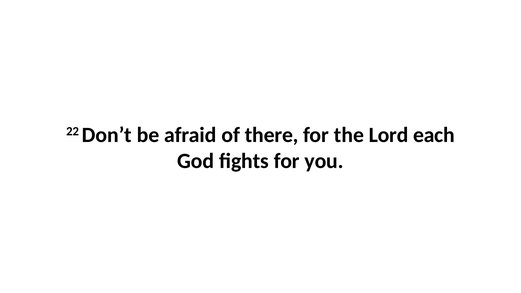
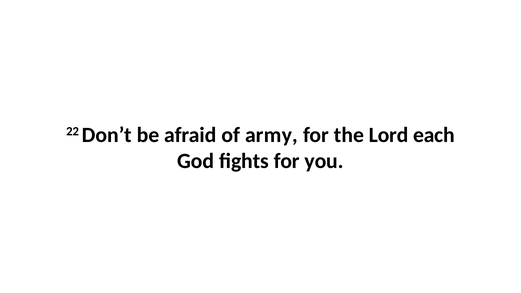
there: there -> army (271, 135)
